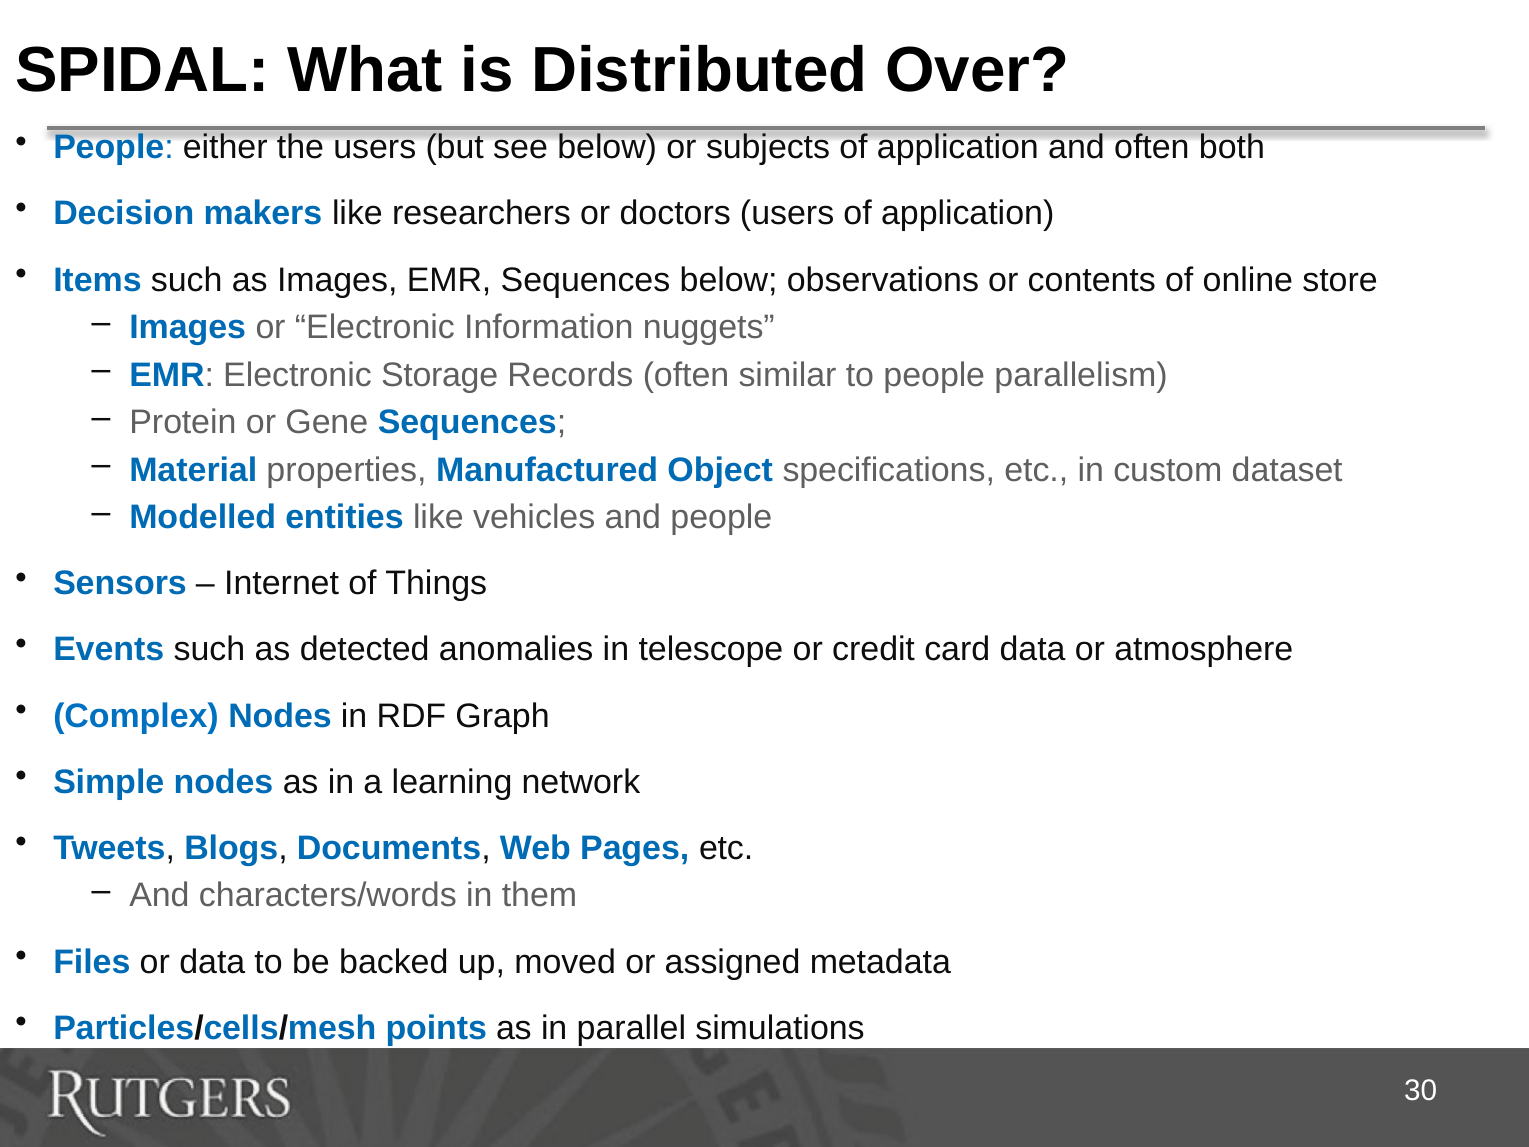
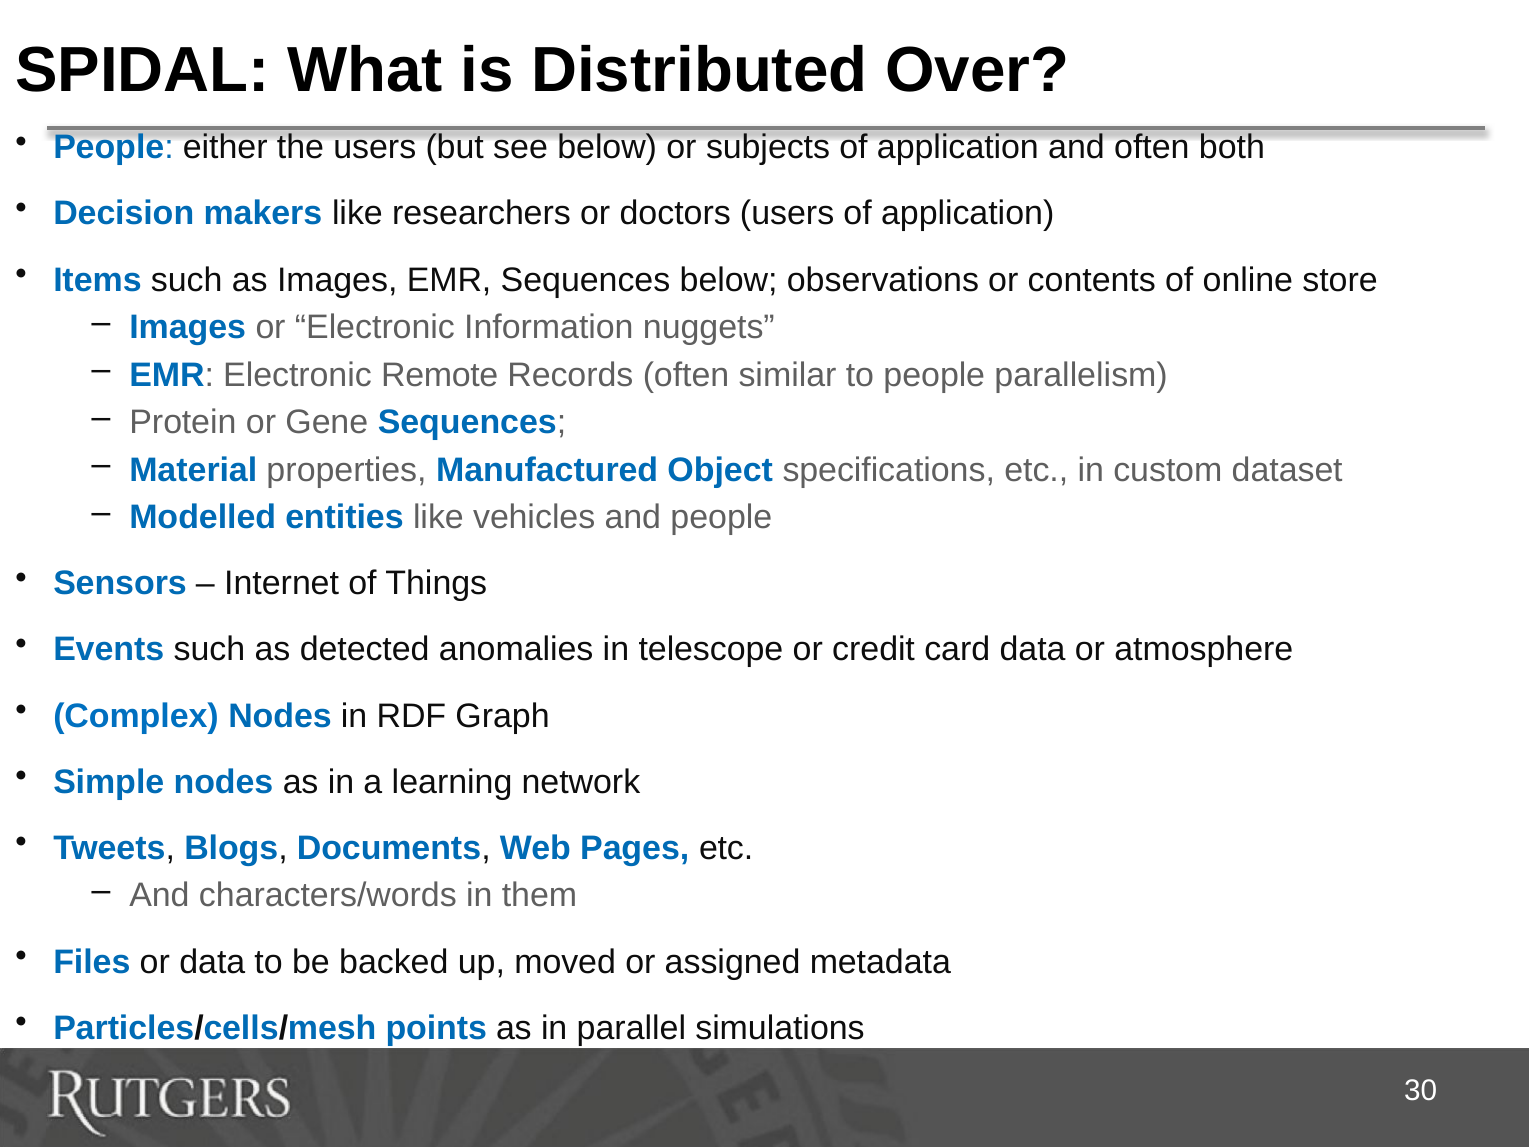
Storage: Storage -> Remote (440, 375)
